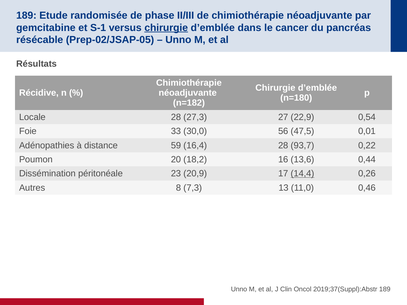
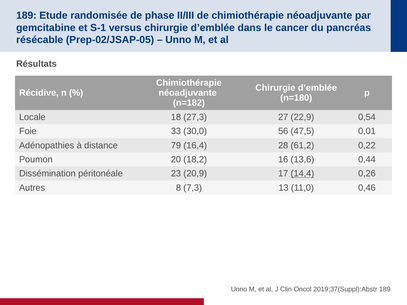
chirurgie underline: present -> none (166, 28)
Locale 28: 28 -> 18 (176, 117)
59: 59 -> 79 (176, 145)
93,7: 93,7 -> 61,2 (302, 145)
